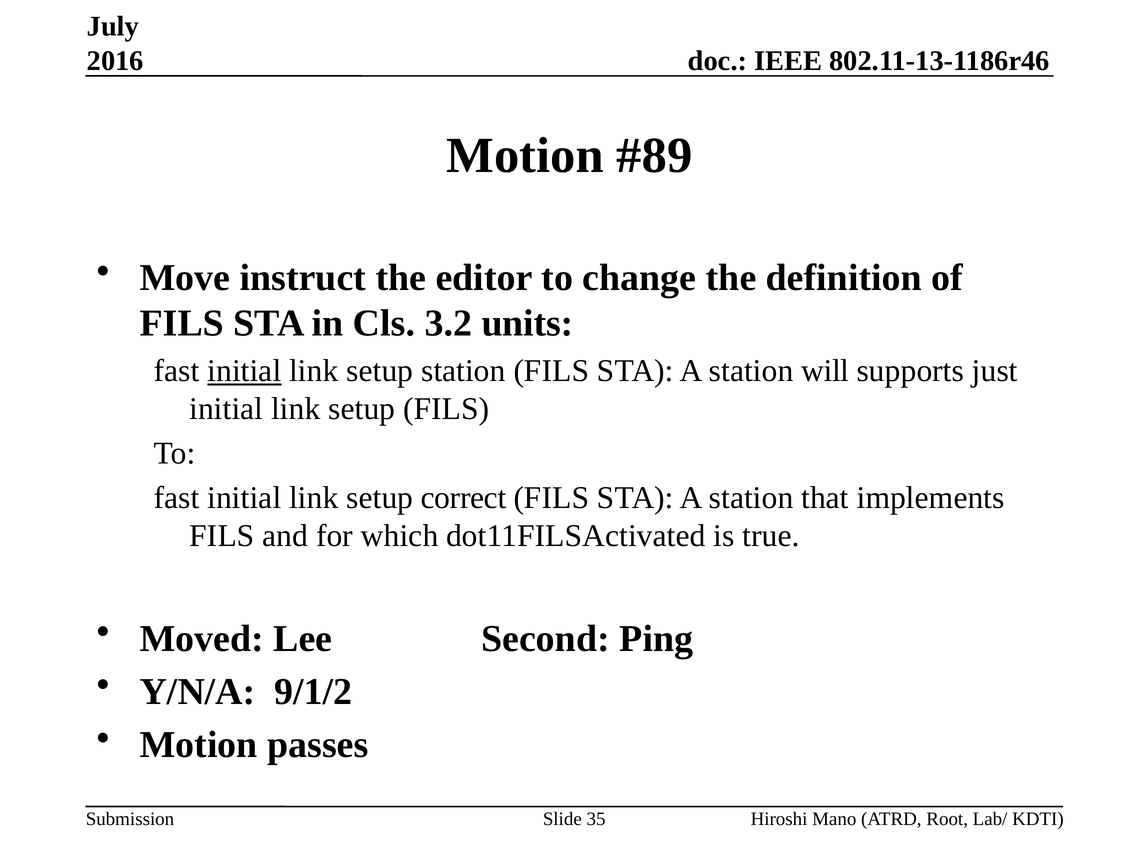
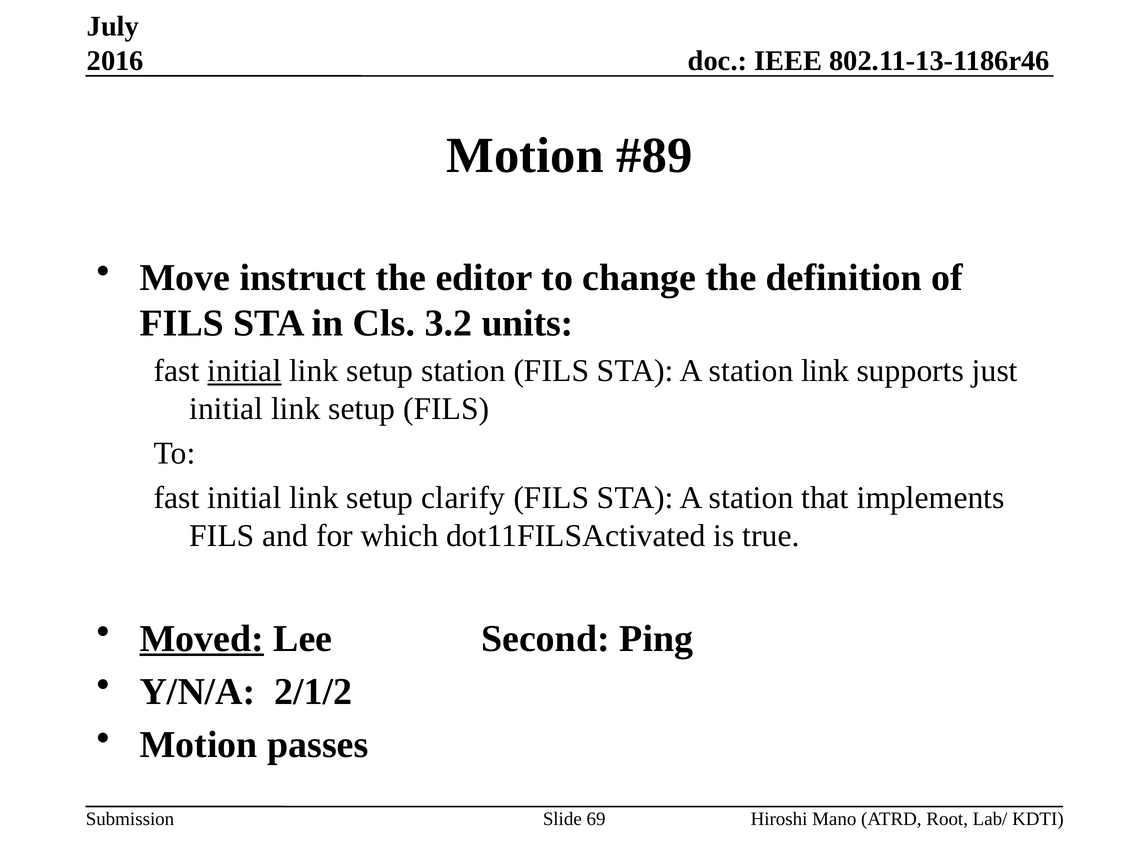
station will: will -> link (825, 371)
correct: correct -> clarify (463, 498)
Moved underline: none -> present (202, 639)
9/1/2: 9/1/2 -> 2/1/2 (313, 692)
35: 35 -> 69 (596, 819)
